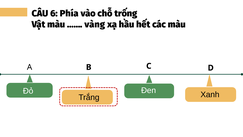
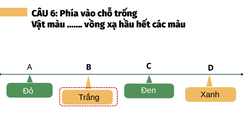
vàng: vàng -> vồng (95, 24)
